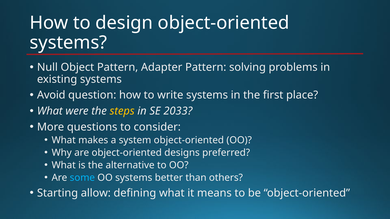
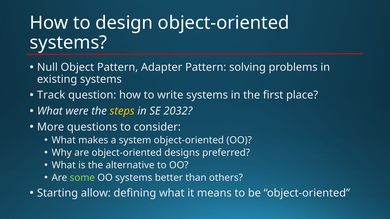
Avoid: Avoid -> Track (51, 95)
2033: 2033 -> 2032 (178, 111)
some colour: light blue -> light green (82, 178)
